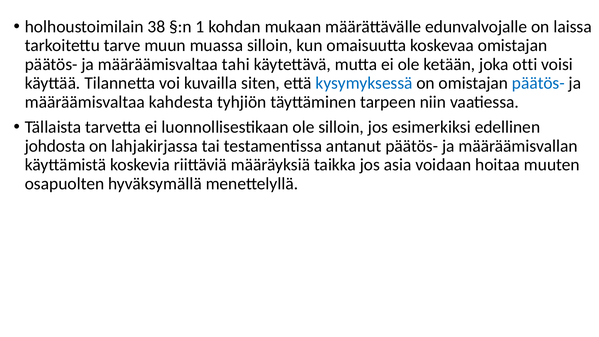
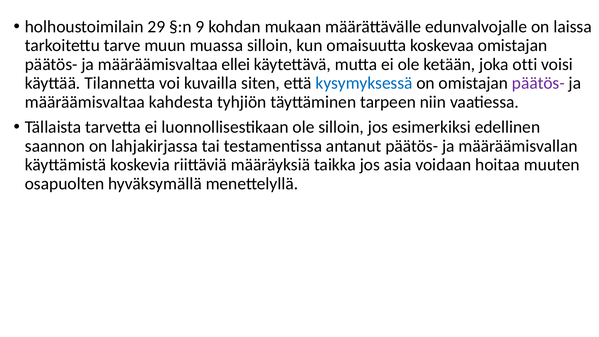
38: 38 -> 29 (156, 27)
1: 1 -> 9 (200, 27)
tahi: tahi -> ellei (236, 64)
päätös- colour: blue -> purple (538, 83)
johdosta: johdosta -> saannon (55, 146)
